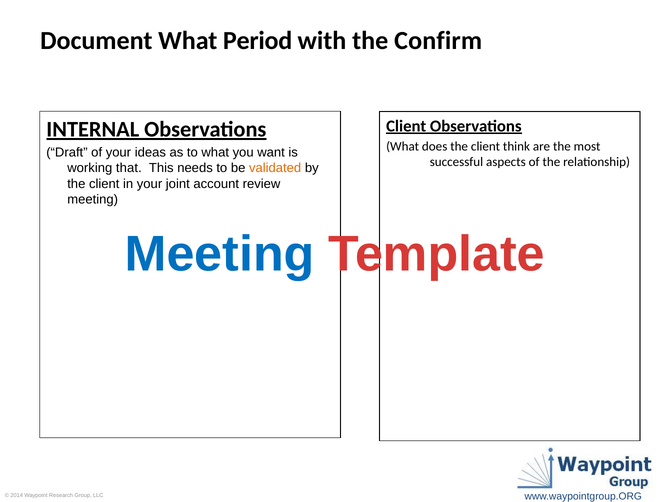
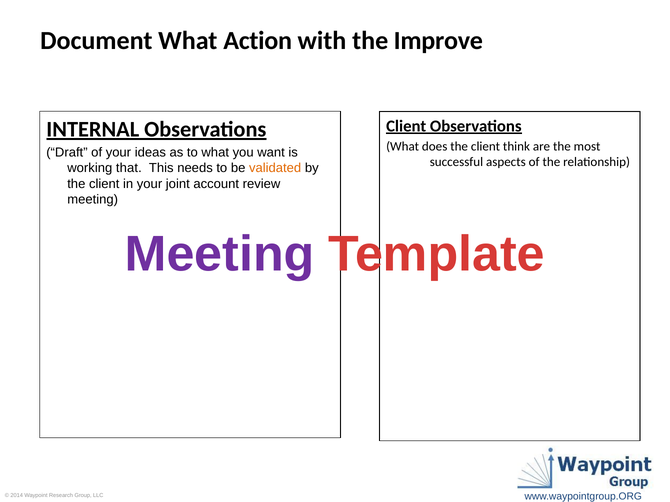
Period: Period -> Action (258, 41)
Confirm: Confirm -> Improve (438, 41)
Meeting colour: blue -> purple (219, 254)
